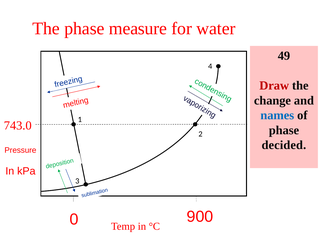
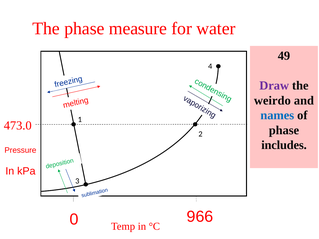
Draw colour: red -> purple (274, 86)
change: change -> weirdo (272, 101)
743.0: 743.0 -> 473.0 (18, 126)
decided: decided -> includes (284, 145)
900: 900 -> 966 (200, 217)
